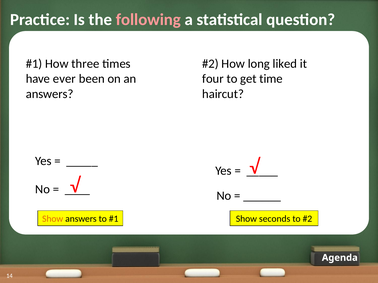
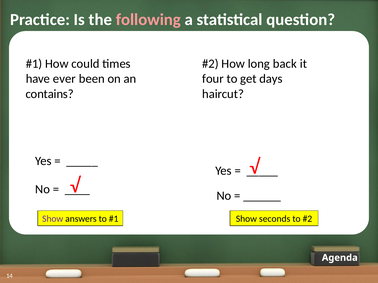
three: three -> could (85, 64)
liked: liked -> back (285, 64)
time: time -> days (271, 79)
answers: answers -> contains (50, 94)
Show colour: orange -> purple (53, 219)
